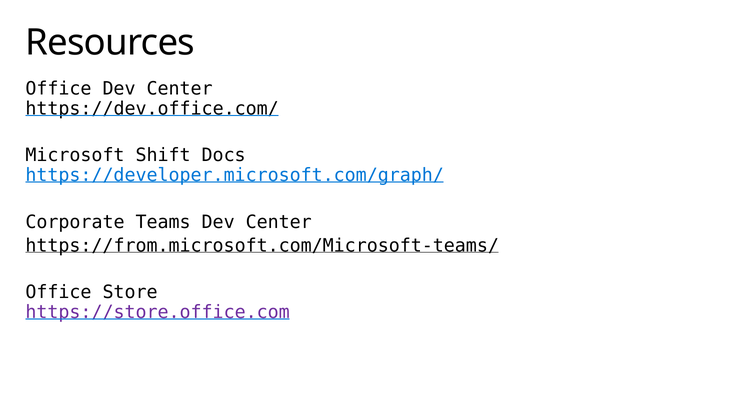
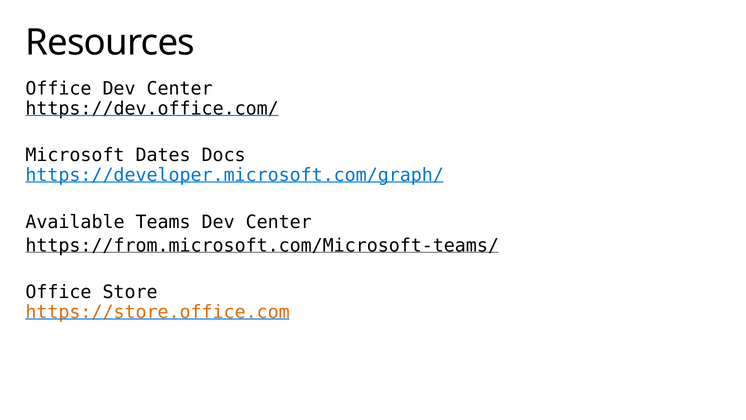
Shift: Shift -> Dates (163, 155)
Corporate: Corporate -> Available (75, 222)
https://store.office.com colour: purple -> orange (158, 312)
